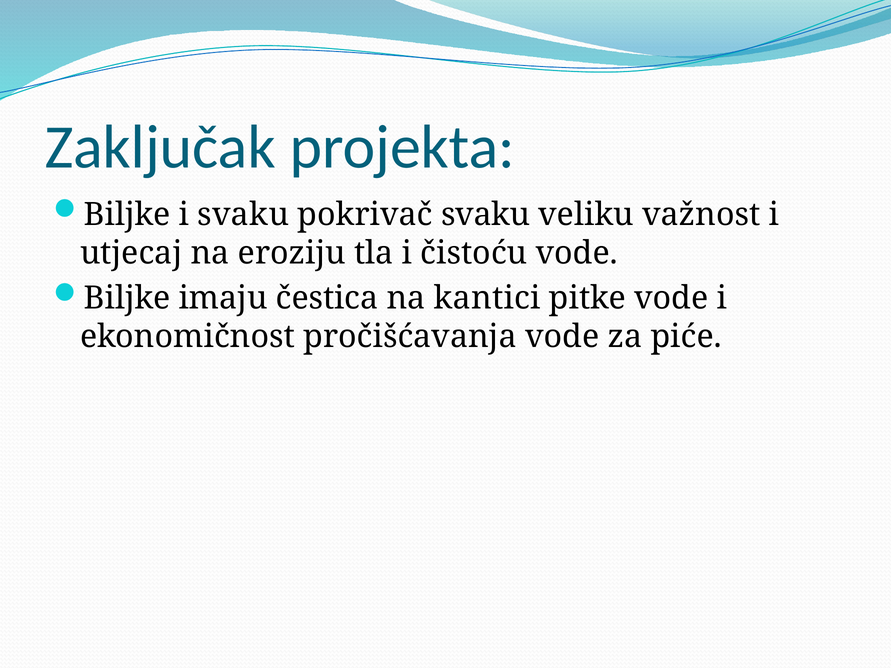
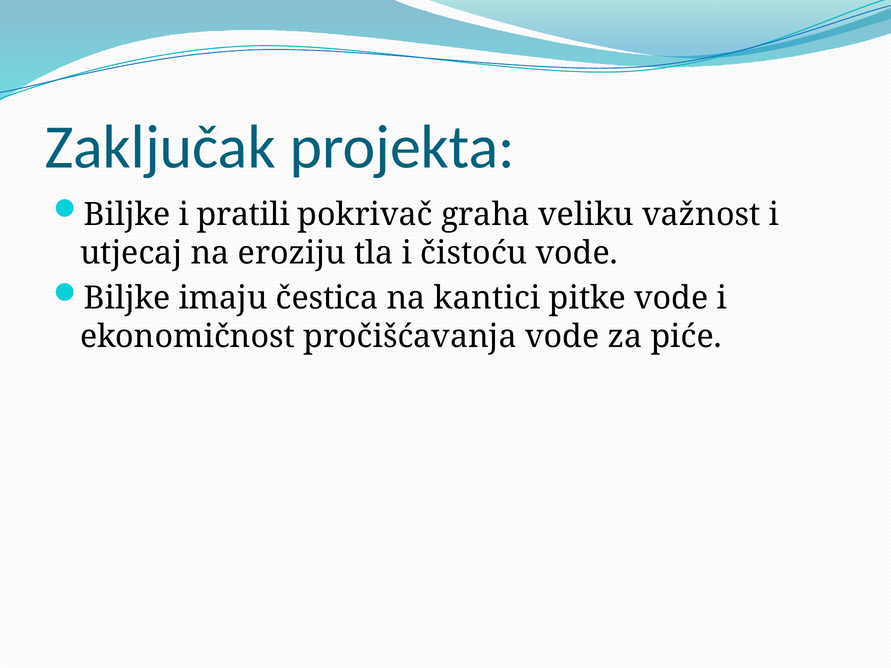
i svaku: svaku -> pratili (243, 215)
pokrivač svaku: svaku -> graha (486, 215)
